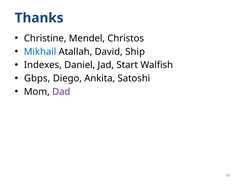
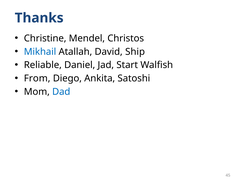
Indexes: Indexes -> Reliable (43, 65)
Gbps: Gbps -> From (37, 78)
Dad colour: purple -> blue (61, 92)
